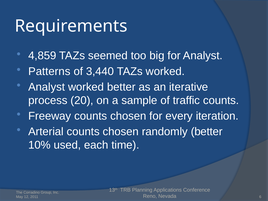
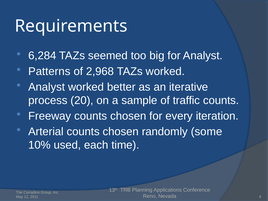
4,859: 4,859 -> 6,284 (42, 56)
3,440: 3,440 -> 2,968 (100, 71)
randomly better: better -> some (207, 132)
